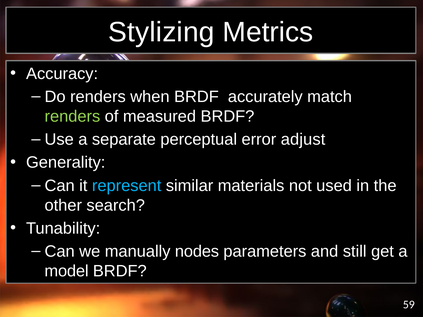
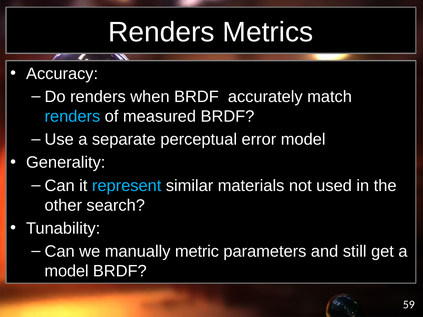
Stylizing: Stylizing -> Renders (162, 32)
renders colour: light green -> light blue (72, 117)
error adjust: adjust -> model (303, 140)
nodes: nodes -> metric (197, 252)
